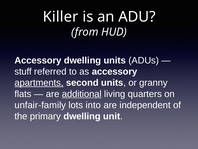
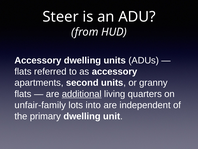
Killer: Killer -> Steer (61, 17)
stuff: stuff -> flats (23, 71)
apartments underline: present -> none (39, 82)
